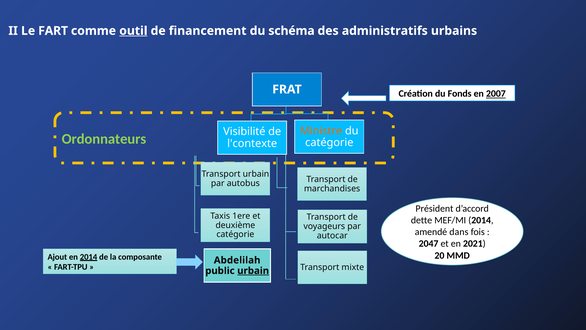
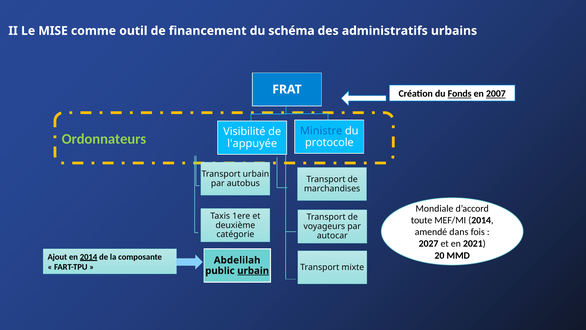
FART: FART -> MISE (53, 31)
outil underline: present -> none (133, 31)
Fonds underline: none -> present (460, 94)
Ministre colour: orange -> blue (321, 131)
catégorie: catégorie -> protocole (329, 142)
l'contexte: l'contexte -> l'appuyée (252, 143)
Président: Président -> Mondiale (434, 208)
dette: dette -> toute (422, 220)
2047: 2047 -> 2027 (429, 243)
